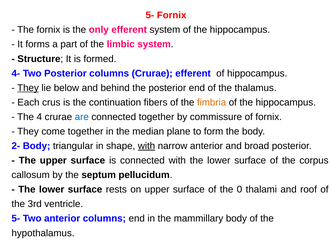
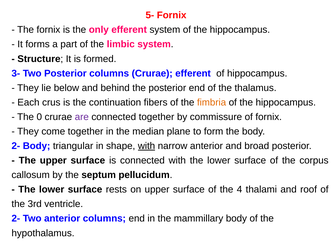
4-: 4- -> 3- (16, 73)
They underline: present -> none (28, 88)
4: 4 -> 0 (39, 117)
are colour: blue -> purple (82, 117)
0: 0 -> 4 (240, 190)
5-: 5- -> 2- (16, 219)
